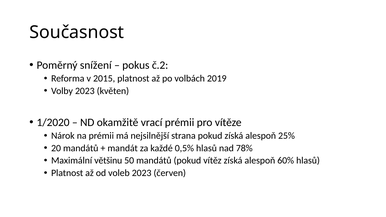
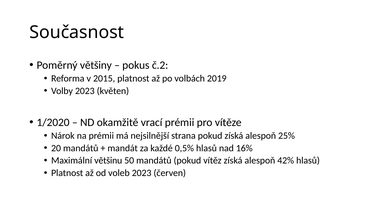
snížení: snížení -> většiny (96, 65)
78%: 78% -> 16% (244, 148)
60%: 60% -> 42% (286, 161)
